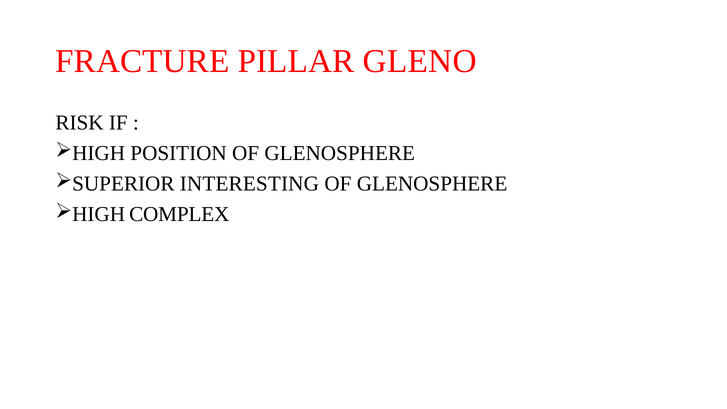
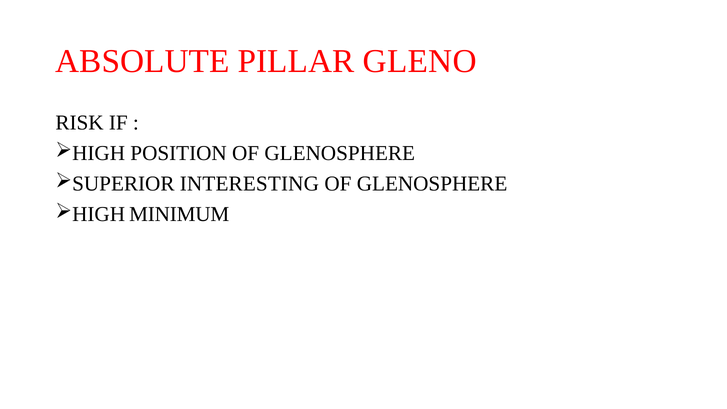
FRACTURE: FRACTURE -> ABSOLUTE (142, 61)
COMPLEX: COMPLEX -> MINIMUM (179, 214)
